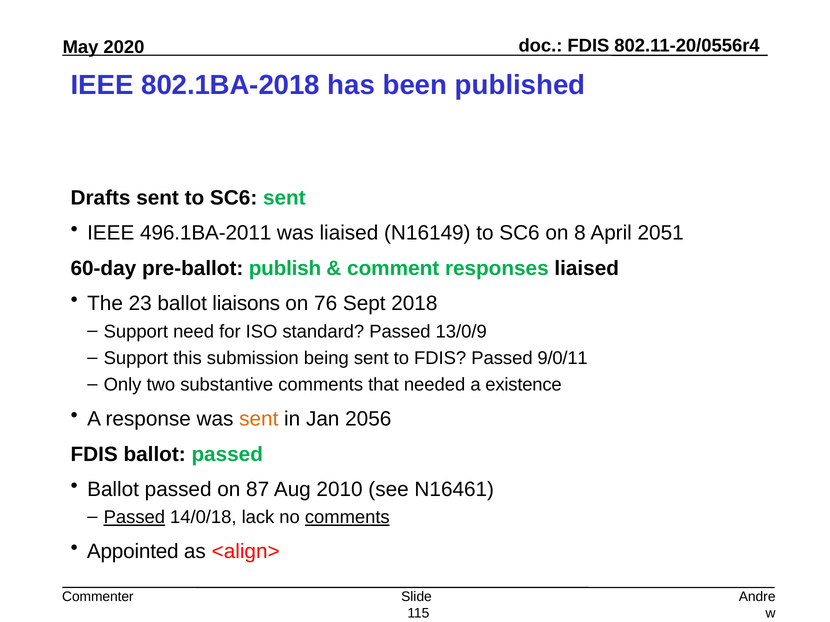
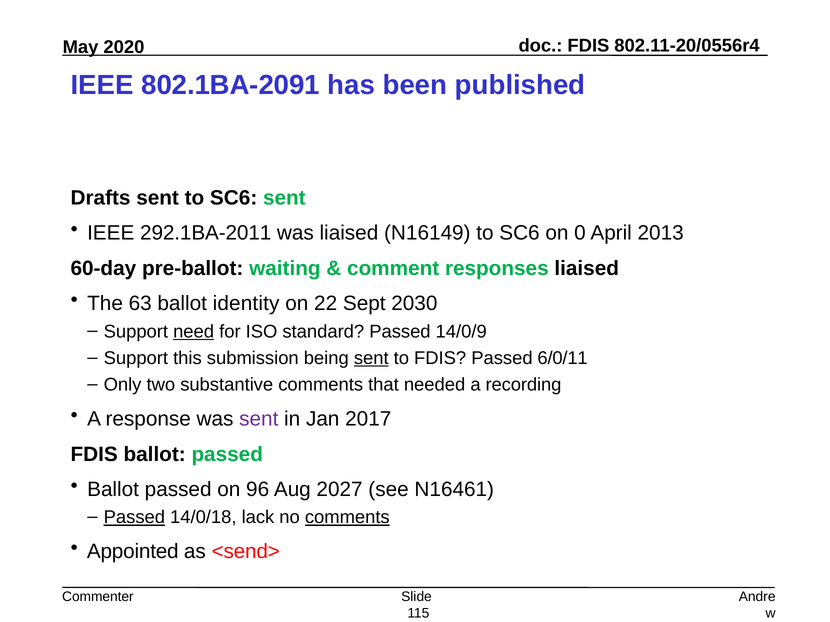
802.1BA-2018: 802.1BA-2018 -> 802.1BA-2091 (230, 85)
496.1BA-2011: 496.1BA-2011 -> 292.1BA-2011 (206, 233)
8: 8 -> 0 (580, 233)
2051: 2051 -> 2013 (661, 233)
publish: publish -> waiting (285, 268)
23: 23 -> 63 (140, 304)
liaisons: liaisons -> identity (246, 304)
76: 76 -> 22 (326, 304)
2018: 2018 -> 2030 (414, 304)
need underline: none -> present (194, 332)
13/0/9: 13/0/9 -> 14/0/9 (461, 332)
sent underline: none -> present (371, 358)
9/0/11: 9/0/11 -> 6/0/11 (563, 358)
existence: existence -> recording (524, 385)
sent colour: orange -> purple (259, 419)
2056: 2056 -> 2017 (368, 419)
87: 87 -> 96 (258, 490)
2010: 2010 -> 2027 (340, 490)
<align>: <align> -> <send> (246, 552)
